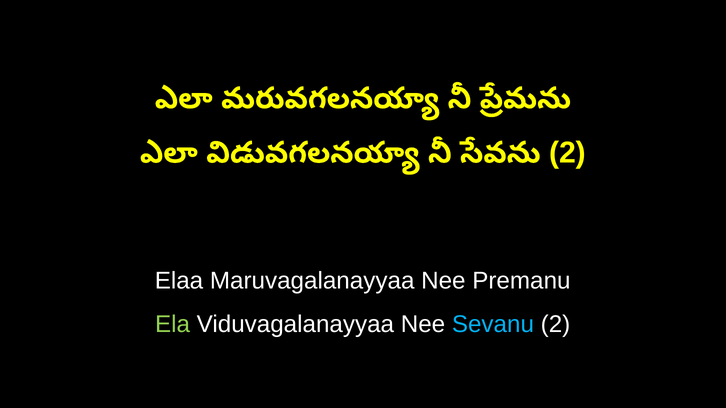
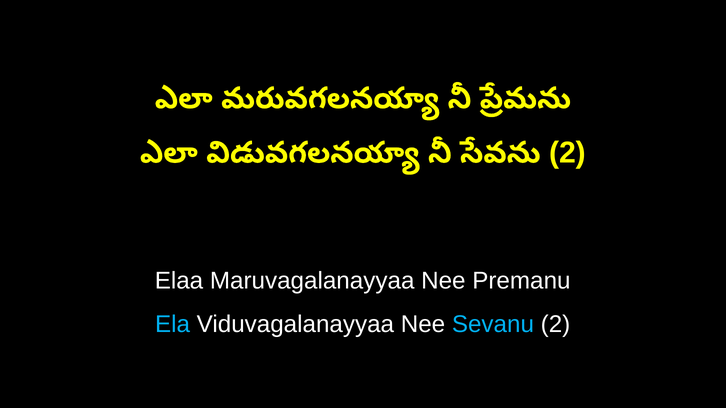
Ela colour: light green -> light blue (172, 325)
